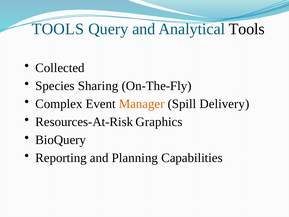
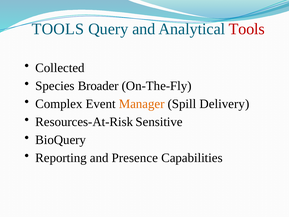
Tools colour: black -> red (247, 29)
Sharing: Sharing -> Broader (98, 86)
Graphics: Graphics -> Sensitive (159, 122)
Planning: Planning -> Presence (135, 158)
